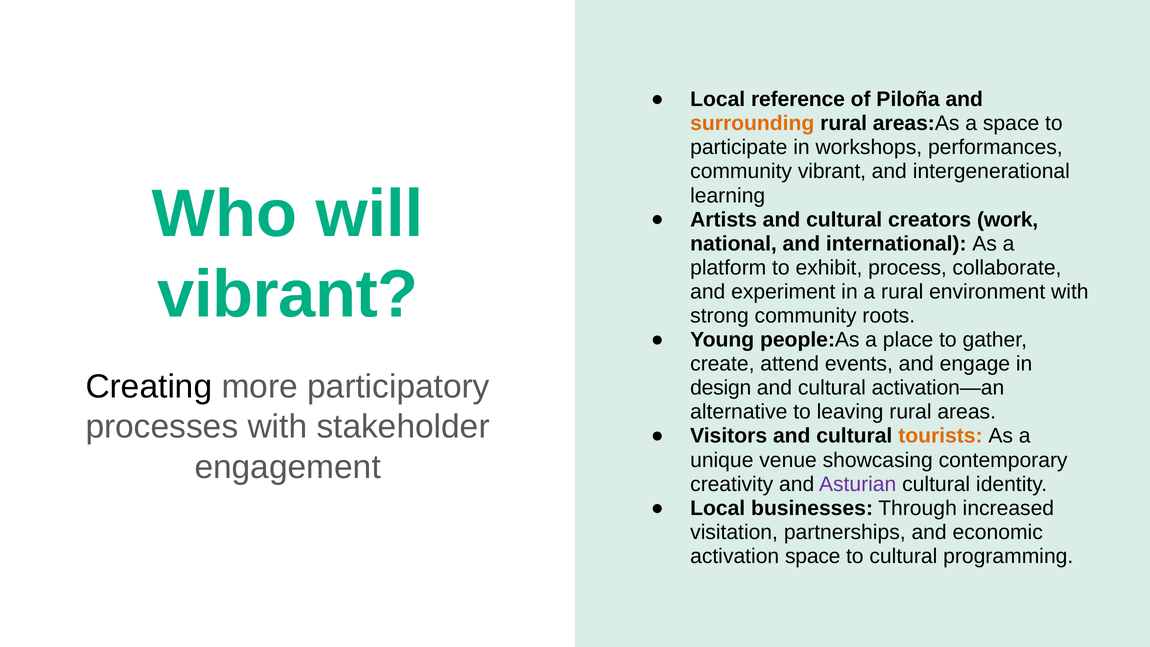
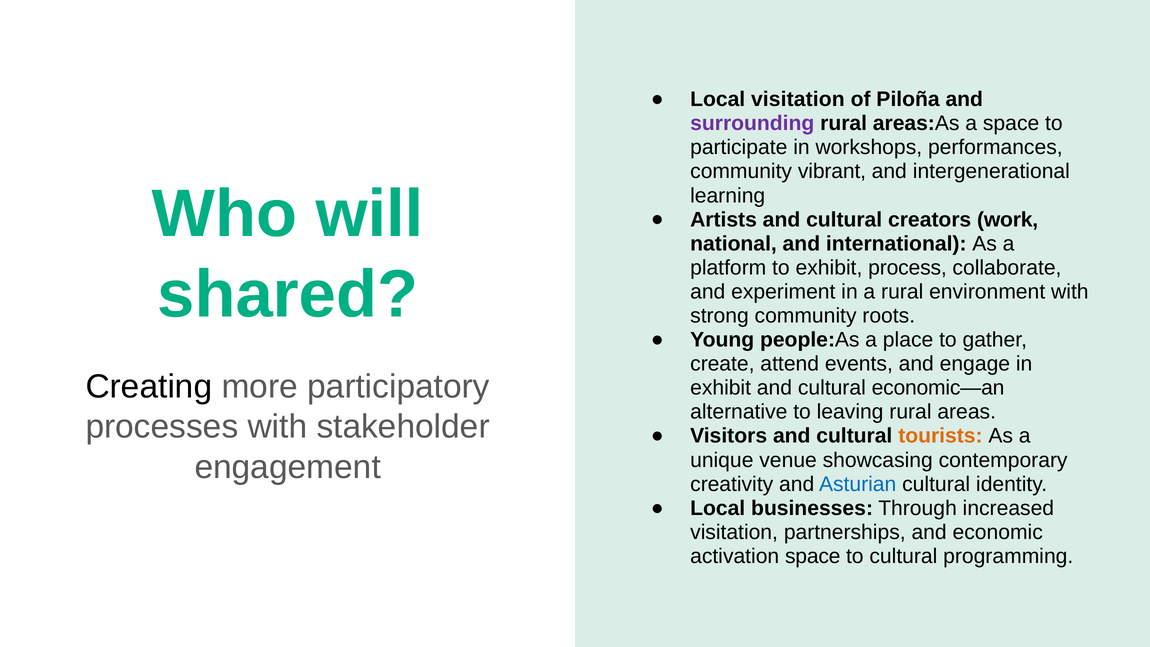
Local reference: reference -> visitation (798, 99)
surrounding colour: orange -> purple (752, 123)
vibrant: vibrant -> shared (288, 294)
design: design -> exhibit (721, 388)
activation—an: activation—an -> economic—an (938, 388)
Asturian colour: purple -> blue (858, 484)
